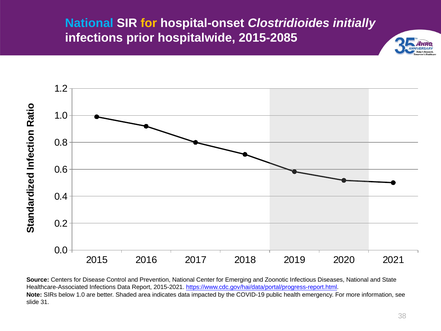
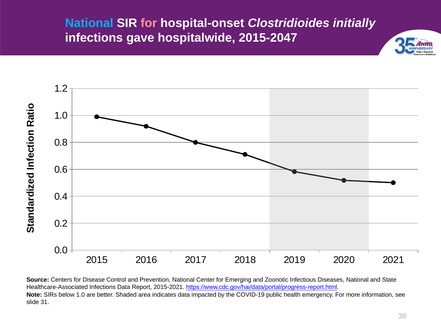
for colour: yellow -> pink (149, 23)
prior: prior -> gave (140, 38)
2015-2085: 2015-2085 -> 2015-2047 (268, 38)
